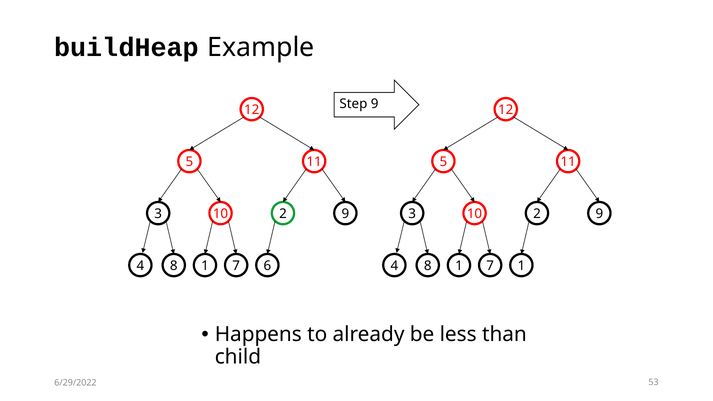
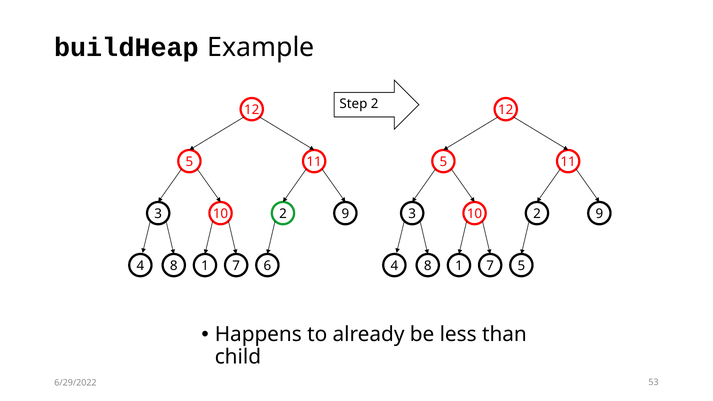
Step 9: 9 -> 2 (375, 104)
4 1: 1 -> 5 (521, 266)
